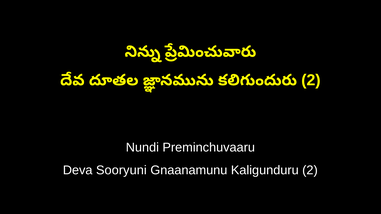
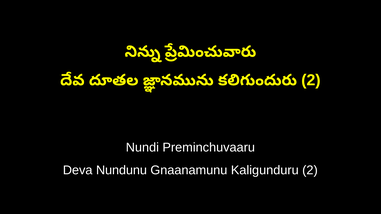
Sooryuni: Sooryuni -> Nundunu (121, 170)
